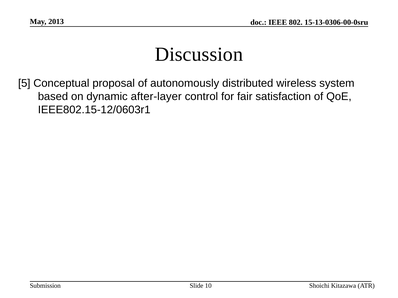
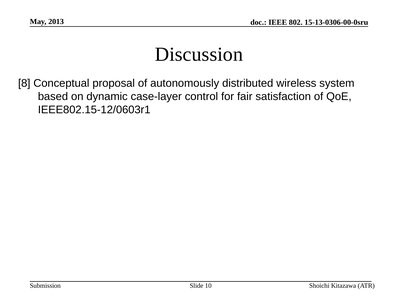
5: 5 -> 8 (24, 83)
after-layer: after-layer -> case-layer (156, 97)
